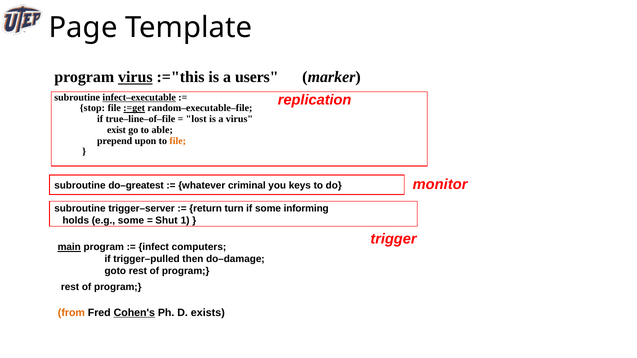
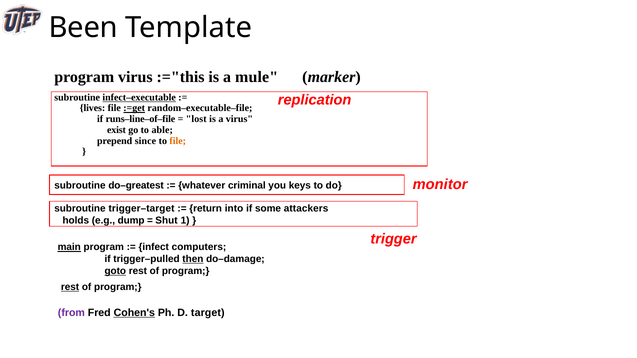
Page: Page -> Been (83, 27)
virus underline: present -> none (135, 77)
users: users -> mule (257, 77)
stop: stop -> lives (92, 108)
true–line–of–file: true–line–of–file -> runs–line–of–file (140, 119)
upon: upon -> since (145, 141)
trigger–server: trigger–server -> trigger–target (141, 209)
turn: turn -> into (234, 209)
informing: informing -> attackers (306, 209)
e.g some: some -> dump (131, 220)
then underline: none -> present (193, 259)
goto underline: none -> present (115, 271)
rest underline: none -> present (70, 287)
from colour: orange -> purple (71, 313)
exists: exists -> target (208, 313)
